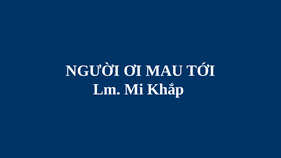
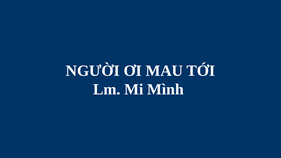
Khắp: Khắp -> Mình (165, 89)
